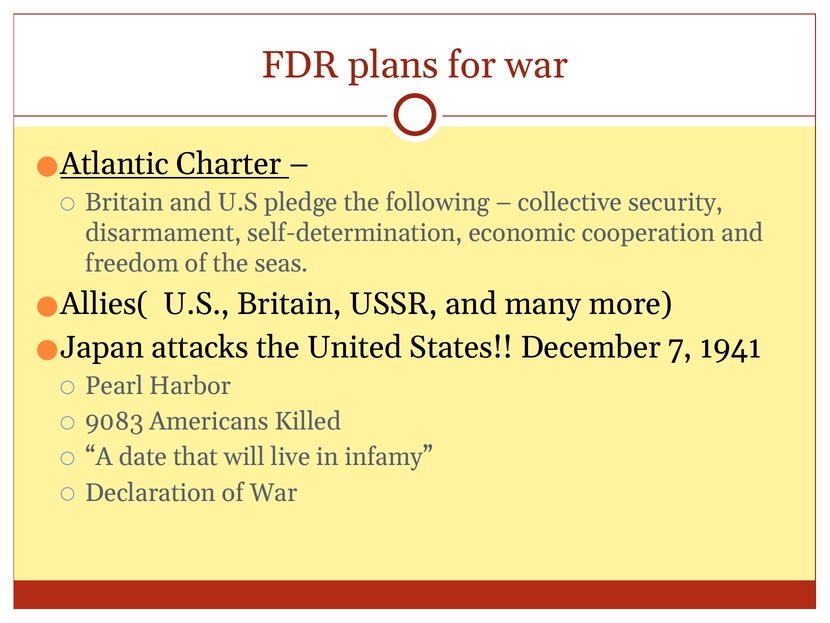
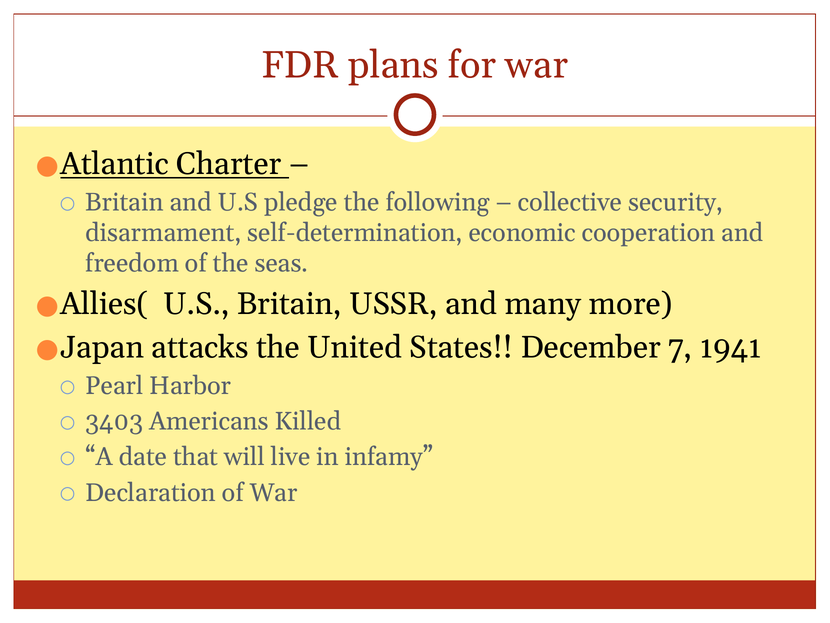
9083: 9083 -> 3403 (114, 421)
